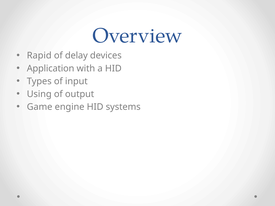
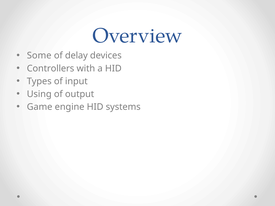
Rapid: Rapid -> Some (39, 56)
Application: Application -> Controllers (51, 68)
